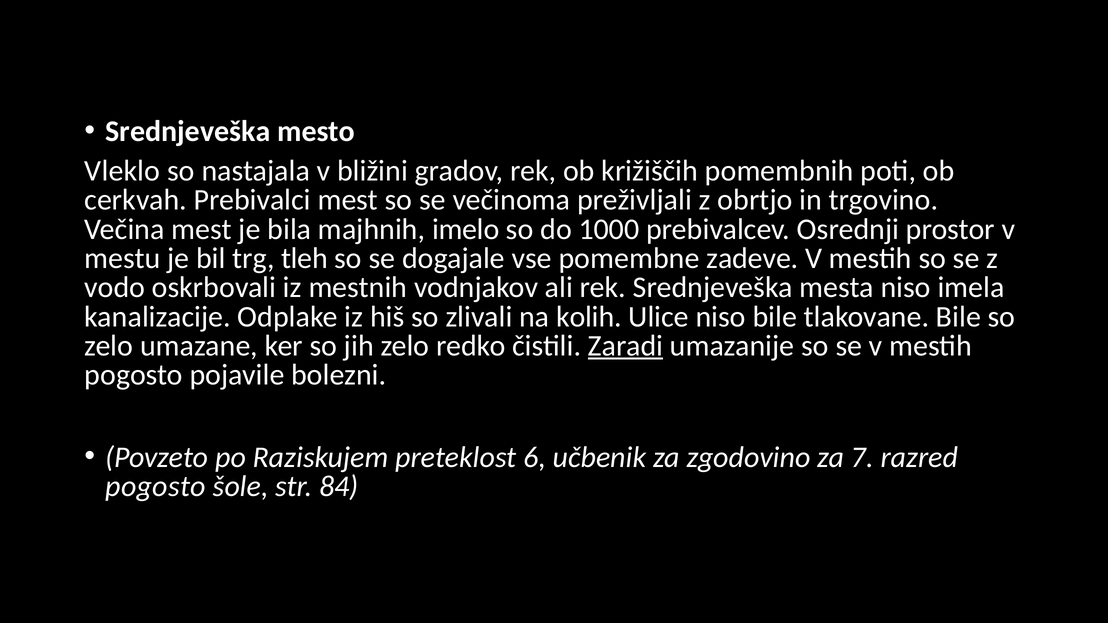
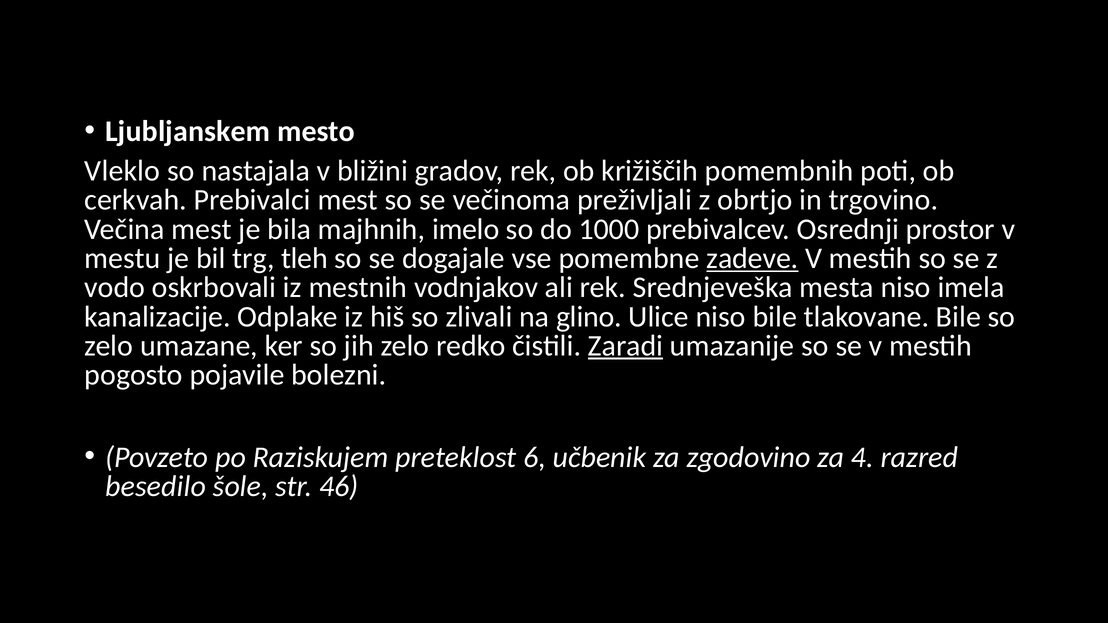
Srednjeveška: Srednjeveška -> Ljubljanskem (188, 131)
zadeve underline: none -> present (752, 258)
kolih: kolih -> glino (589, 317)
7: 7 -> 4 (862, 457)
pogosto: pogosto -> besedilo (156, 486)
84: 84 -> 46 (339, 486)
